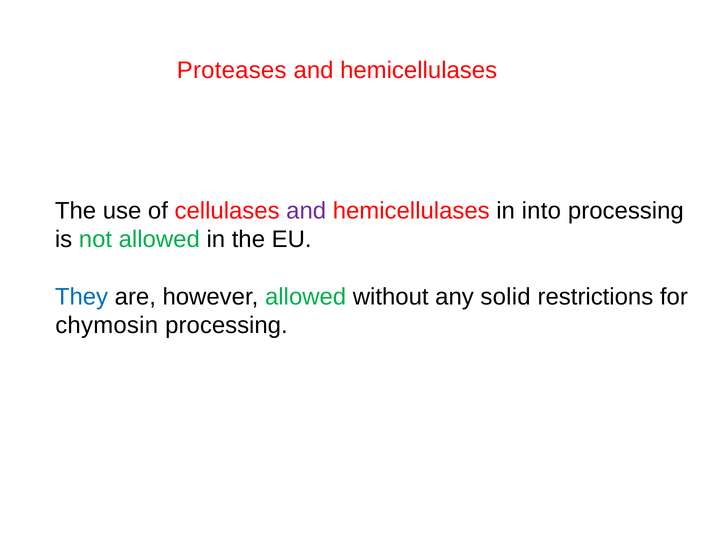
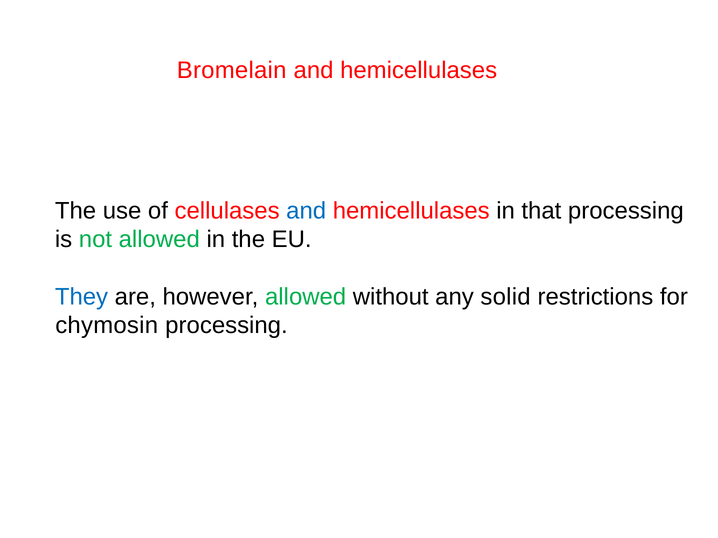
Proteases: Proteases -> Bromelain (232, 71)
and colour: purple -> blue (306, 211)
into: into -> that (541, 211)
